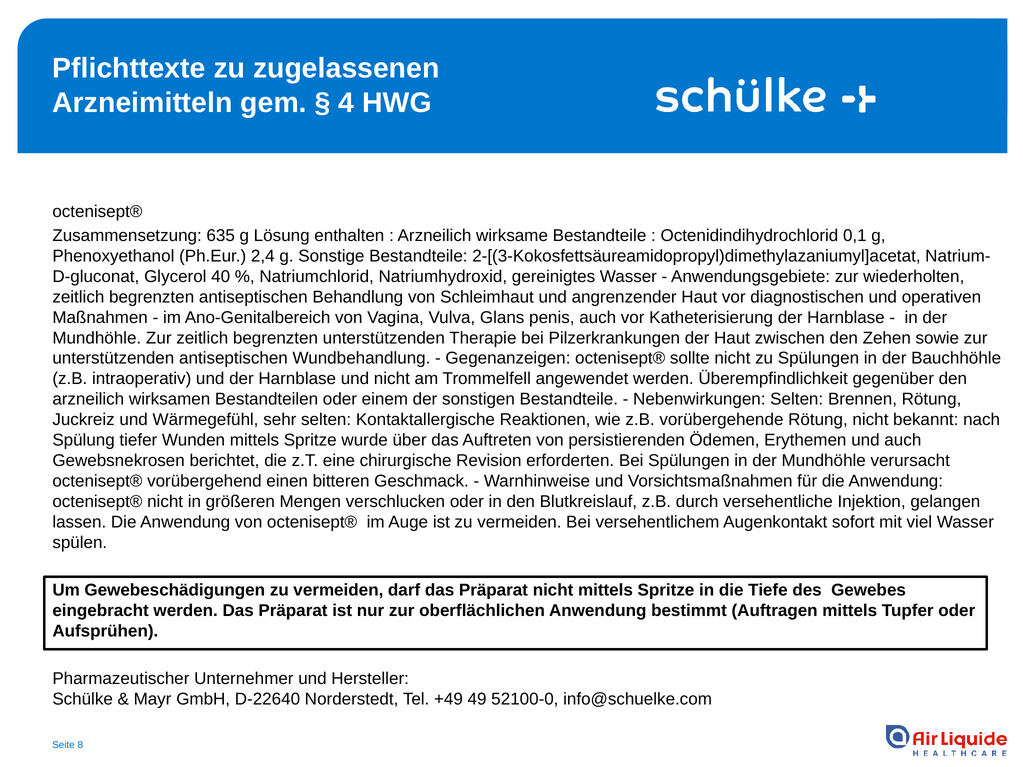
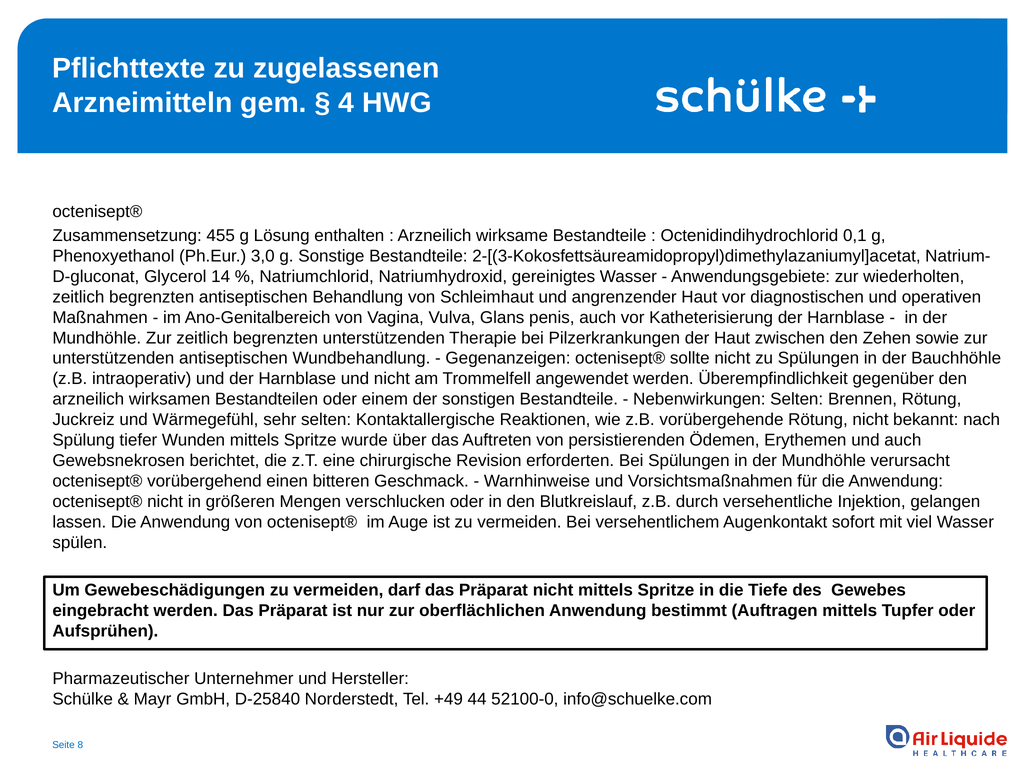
635: 635 -> 455 (221, 236)
2,4: 2,4 -> 3,0 (263, 256)
40: 40 -> 14 (221, 277)
D-22640: D-22640 -> D-25840 (267, 700)
49: 49 -> 44 (477, 700)
